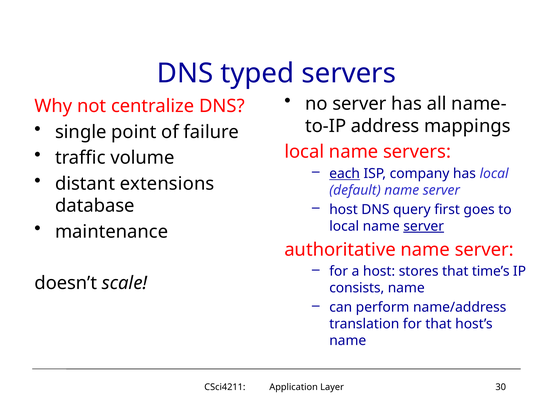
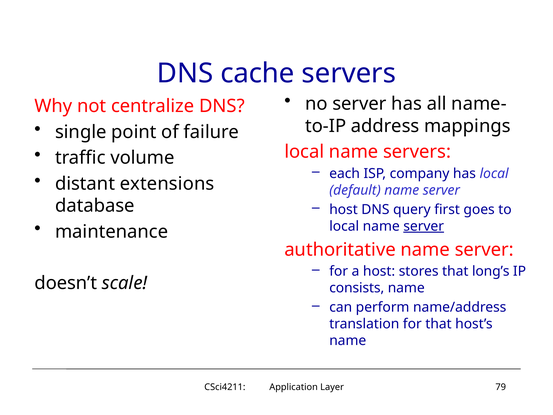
typed: typed -> cache (257, 73)
each underline: present -> none (345, 174)
time’s: time’s -> long’s (491, 271)
30: 30 -> 79 (501, 387)
